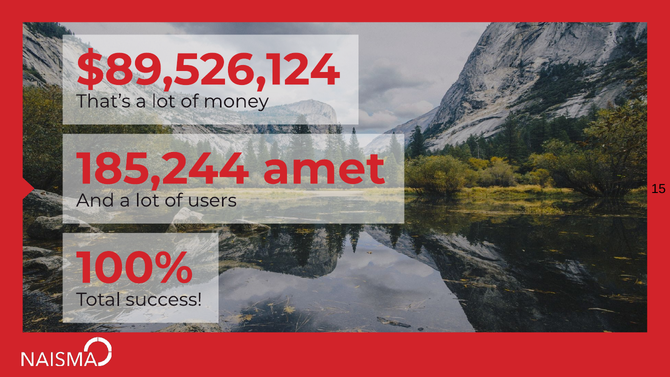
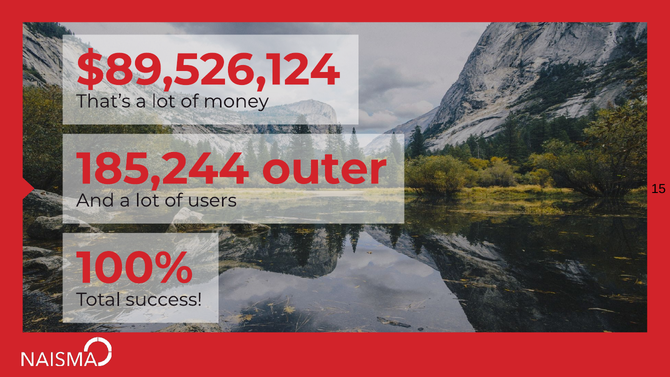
amet: amet -> outer (324, 169)
